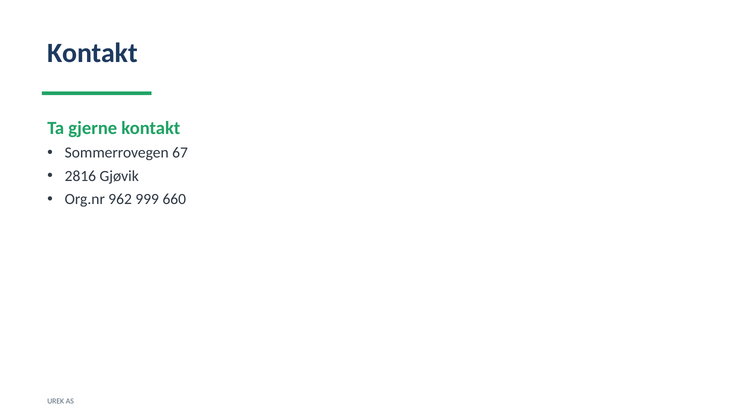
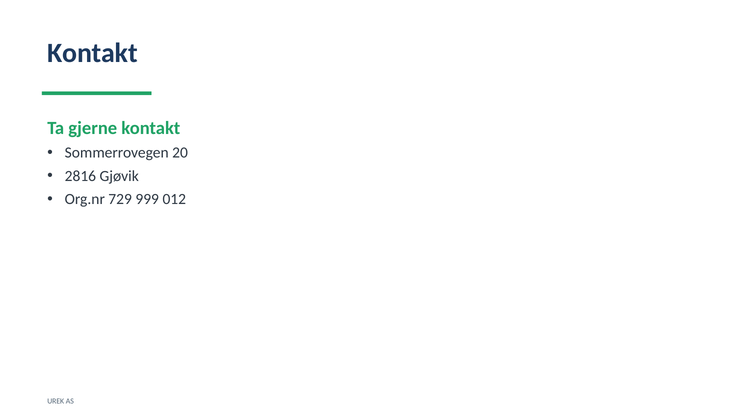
67: 67 -> 20 (180, 153)
962: 962 -> 729 (120, 199)
660: 660 -> 012 (174, 199)
